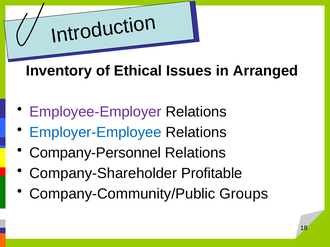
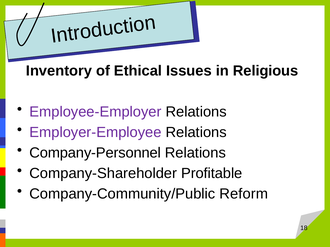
Arranged: Arranged -> Religious (266, 71)
Employer-Employee colour: blue -> purple (95, 133)
Groups: Groups -> Reform (244, 194)
